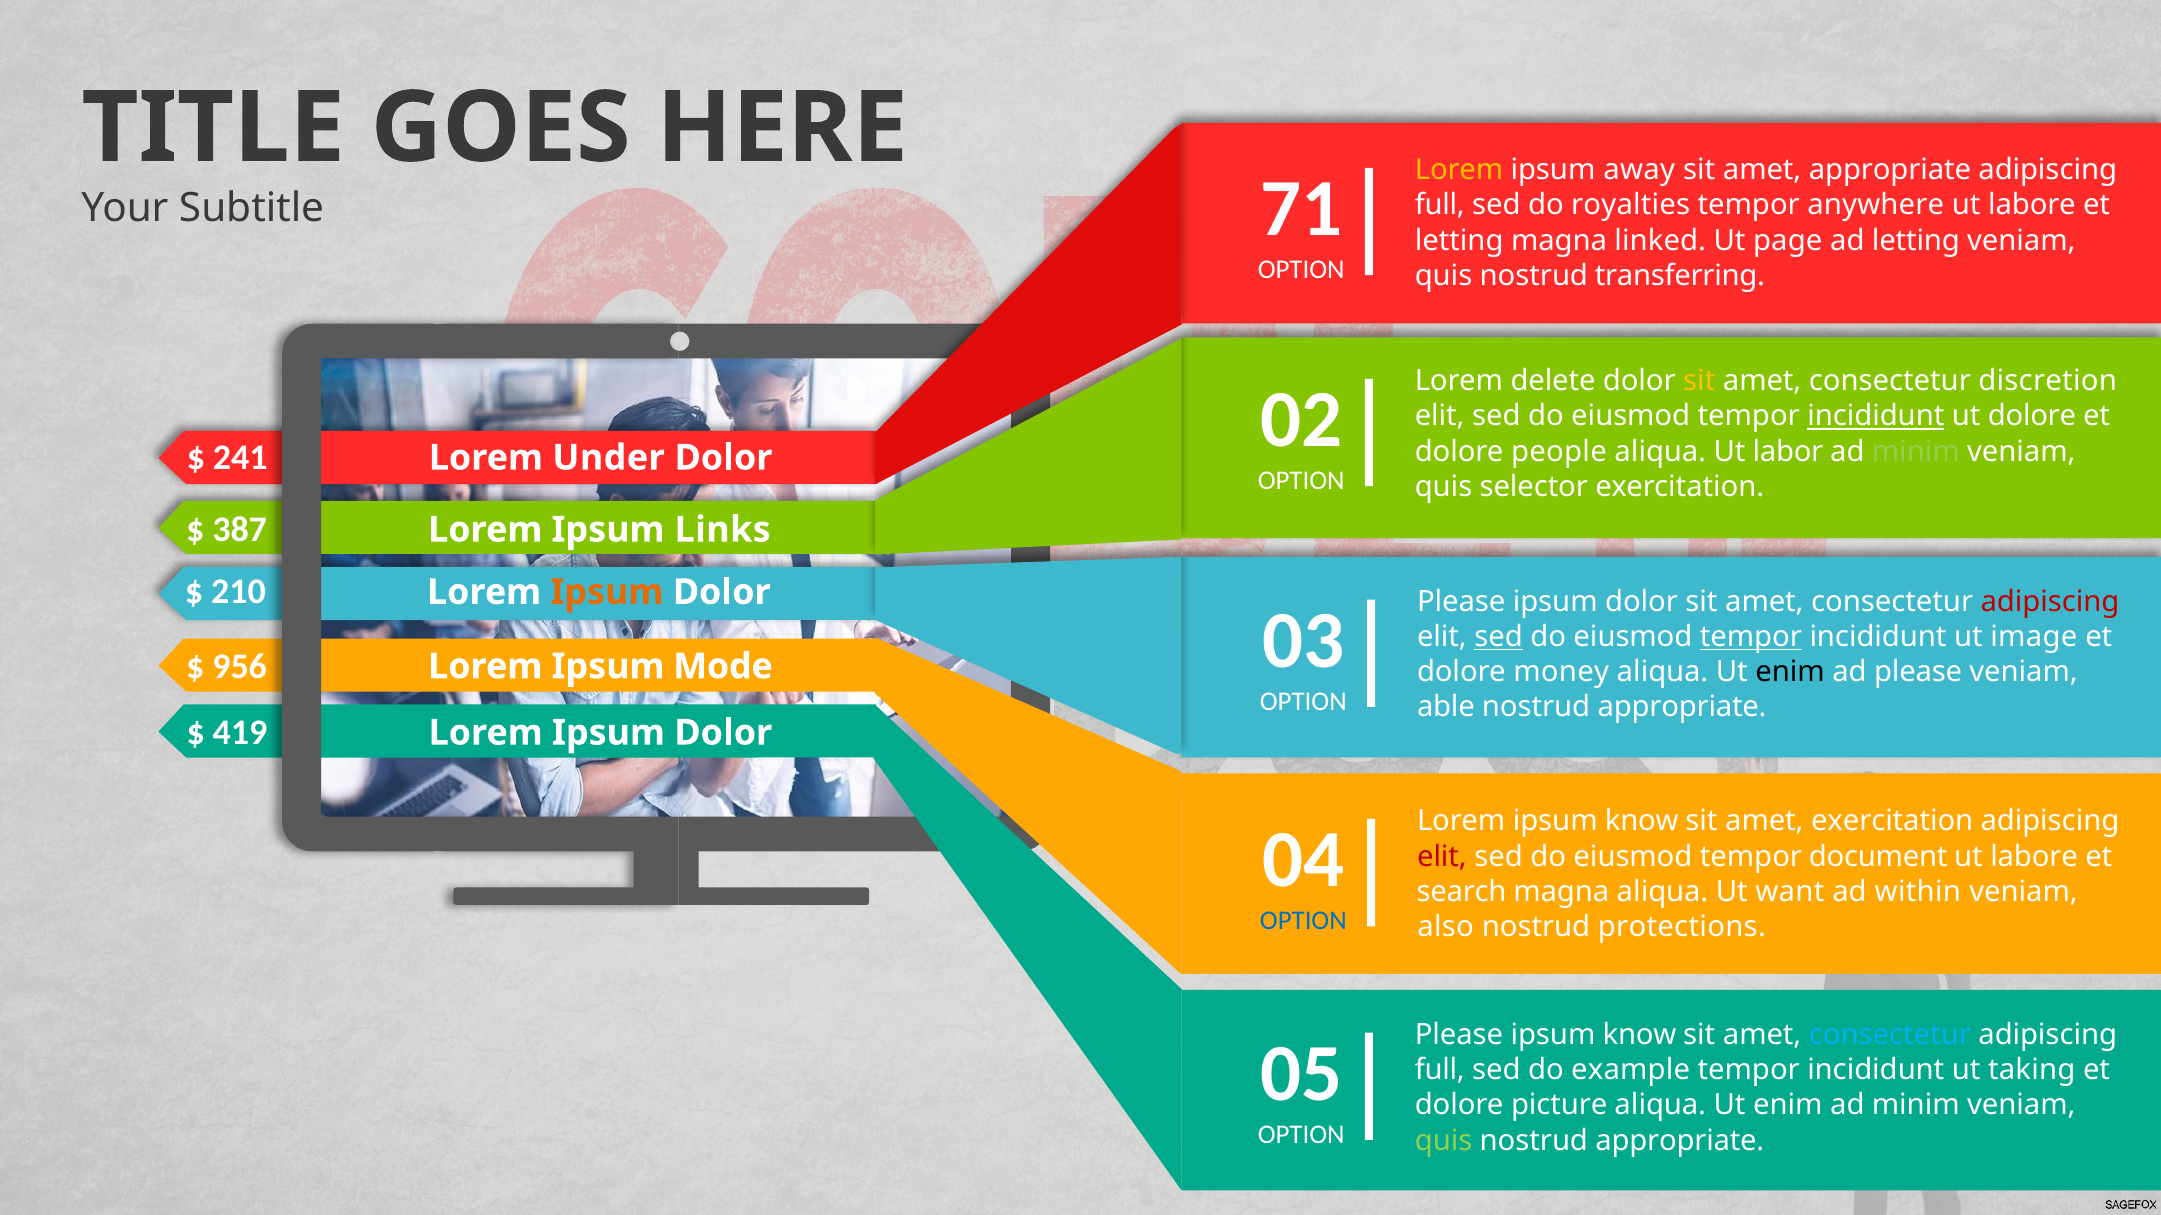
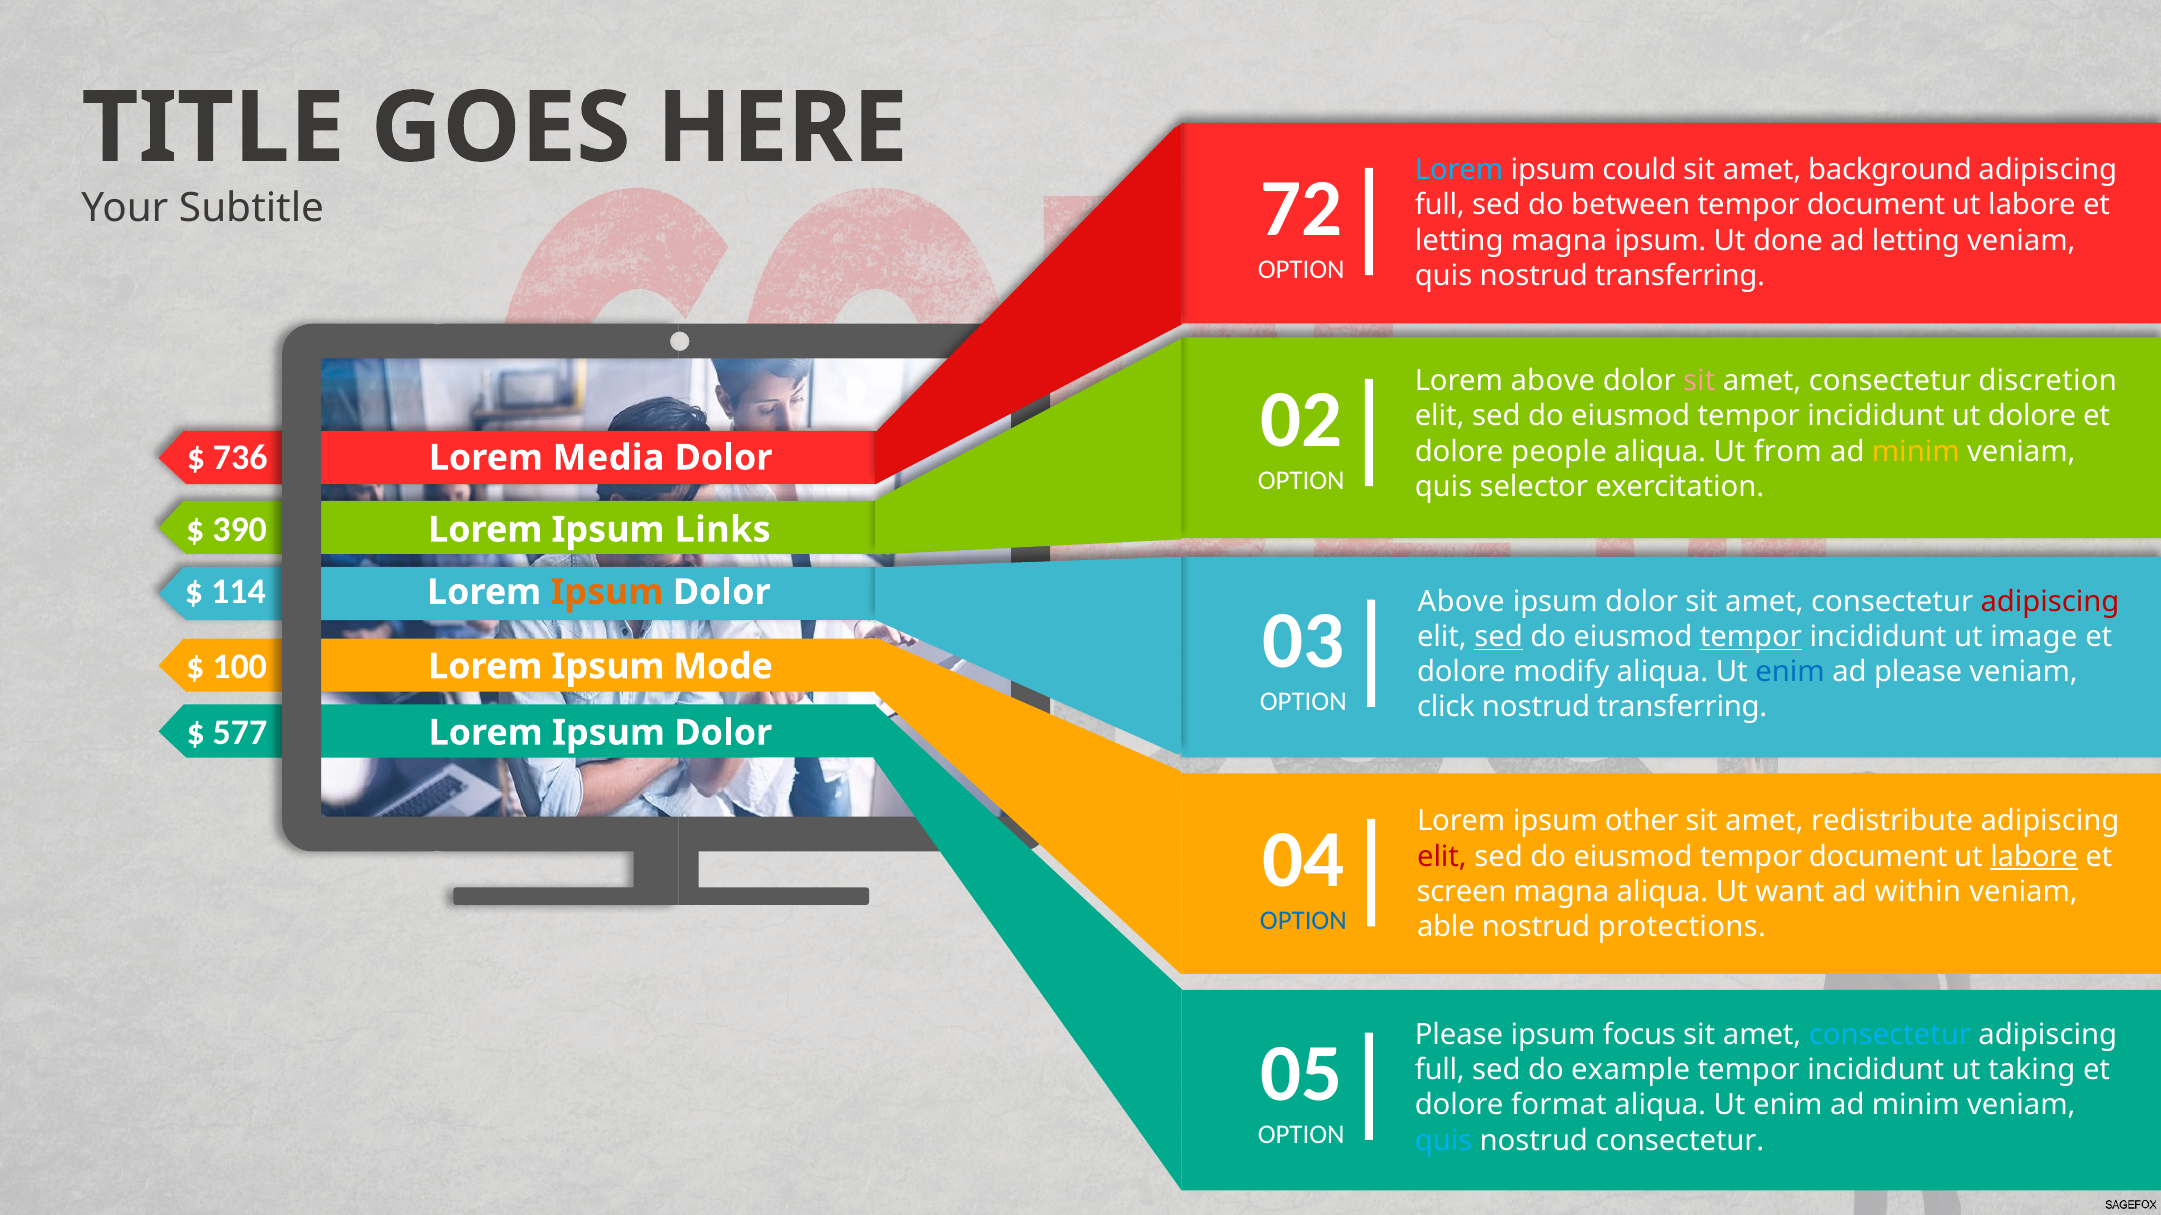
Lorem colour: yellow -> light blue (1459, 170)
away: away -> could (1640, 170)
amet appropriate: appropriate -> background (1890, 170)
71: 71 -> 72 (1301, 209)
royalties: royalties -> between (1631, 205)
anywhere: anywhere -> document (1876, 205)
magna linked: linked -> ipsum (1660, 241)
page: page -> done (1788, 241)
Lorem delete: delete -> above (1553, 381)
sit colour: yellow -> pink (1699, 381)
incididunt underline: present -> none (1876, 417)
241: 241 -> 736 (240, 458)
labor: labor -> from (1788, 452)
minim colour: light green -> yellow (1916, 452)
Under: Under -> Media (608, 458)
387: 387 -> 390 (240, 530)
210: 210 -> 114 (238, 592)
Please: Please -> Above (1461, 602)
956: 956 -> 100 (240, 667)
money: money -> modify (1561, 672)
enim colour: black -> blue (1790, 672)
able: able -> click (1446, 708)
appropriate: appropriate -> transferring (1682, 708)
419: 419 -> 577 (240, 733)
Lorem ipsum know: know -> other (1642, 822)
amet exercitation: exercitation -> redistribute (1892, 822)
labore underline: none -> present (2034, 857)
search: search -> screen (1462, 892)
also: also -> able (1446, 927)
know: know -> focus (1639, 1036)
picture: picture -> format (1559, 1106)
quis colour: light green -> light blue (1444, 1141)
appropriate: appropriate -> consectetur (1680, 1141)
